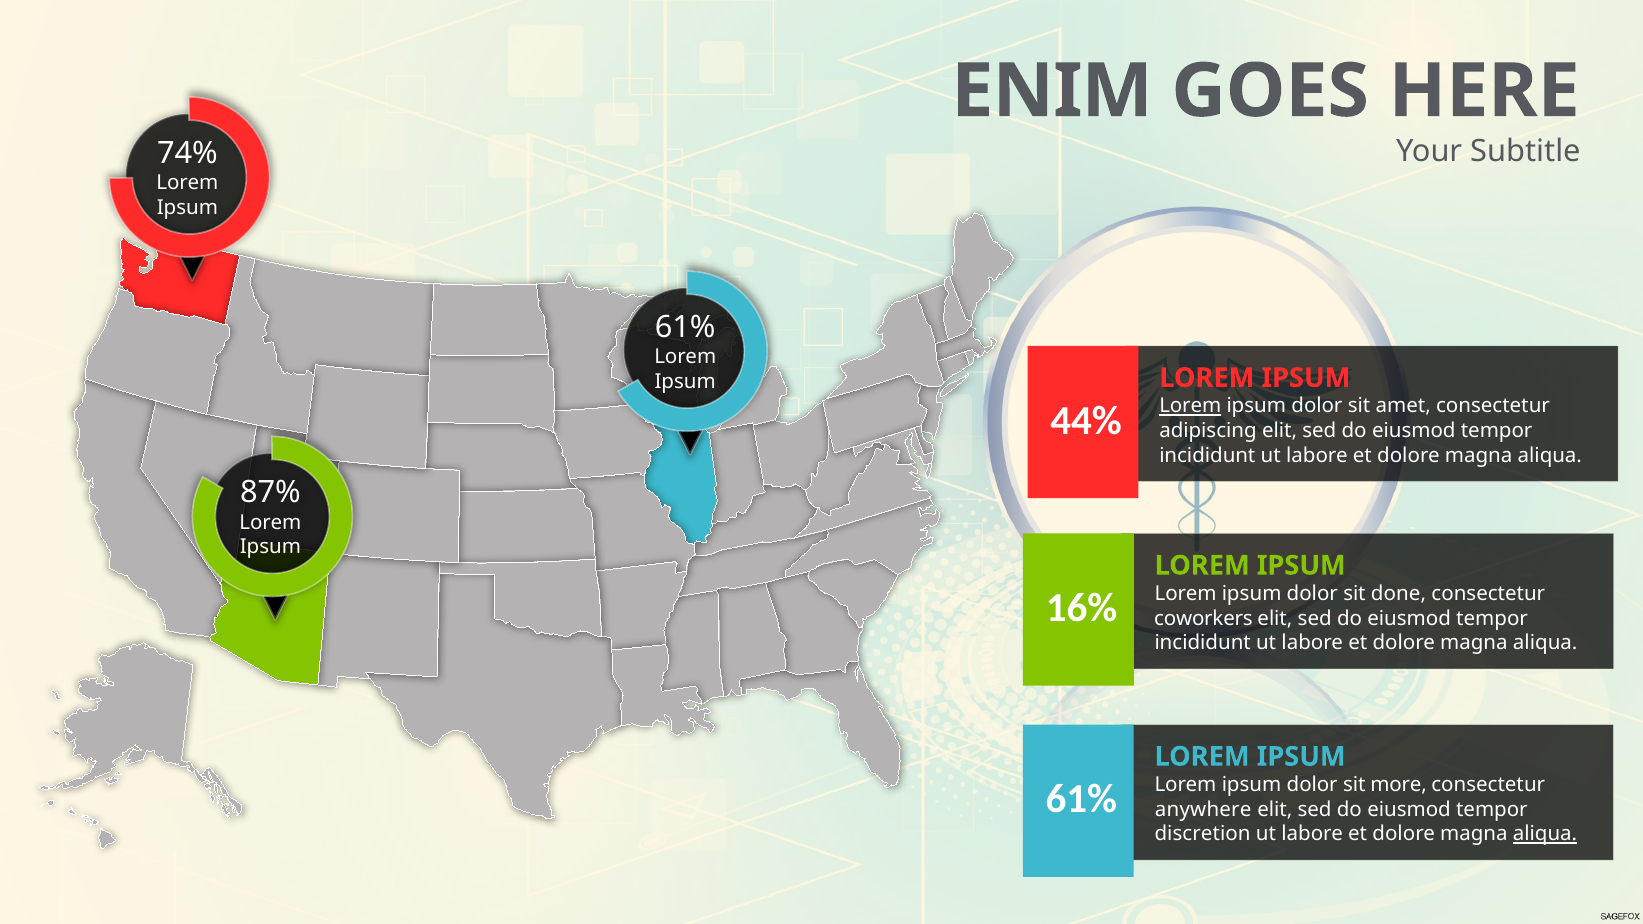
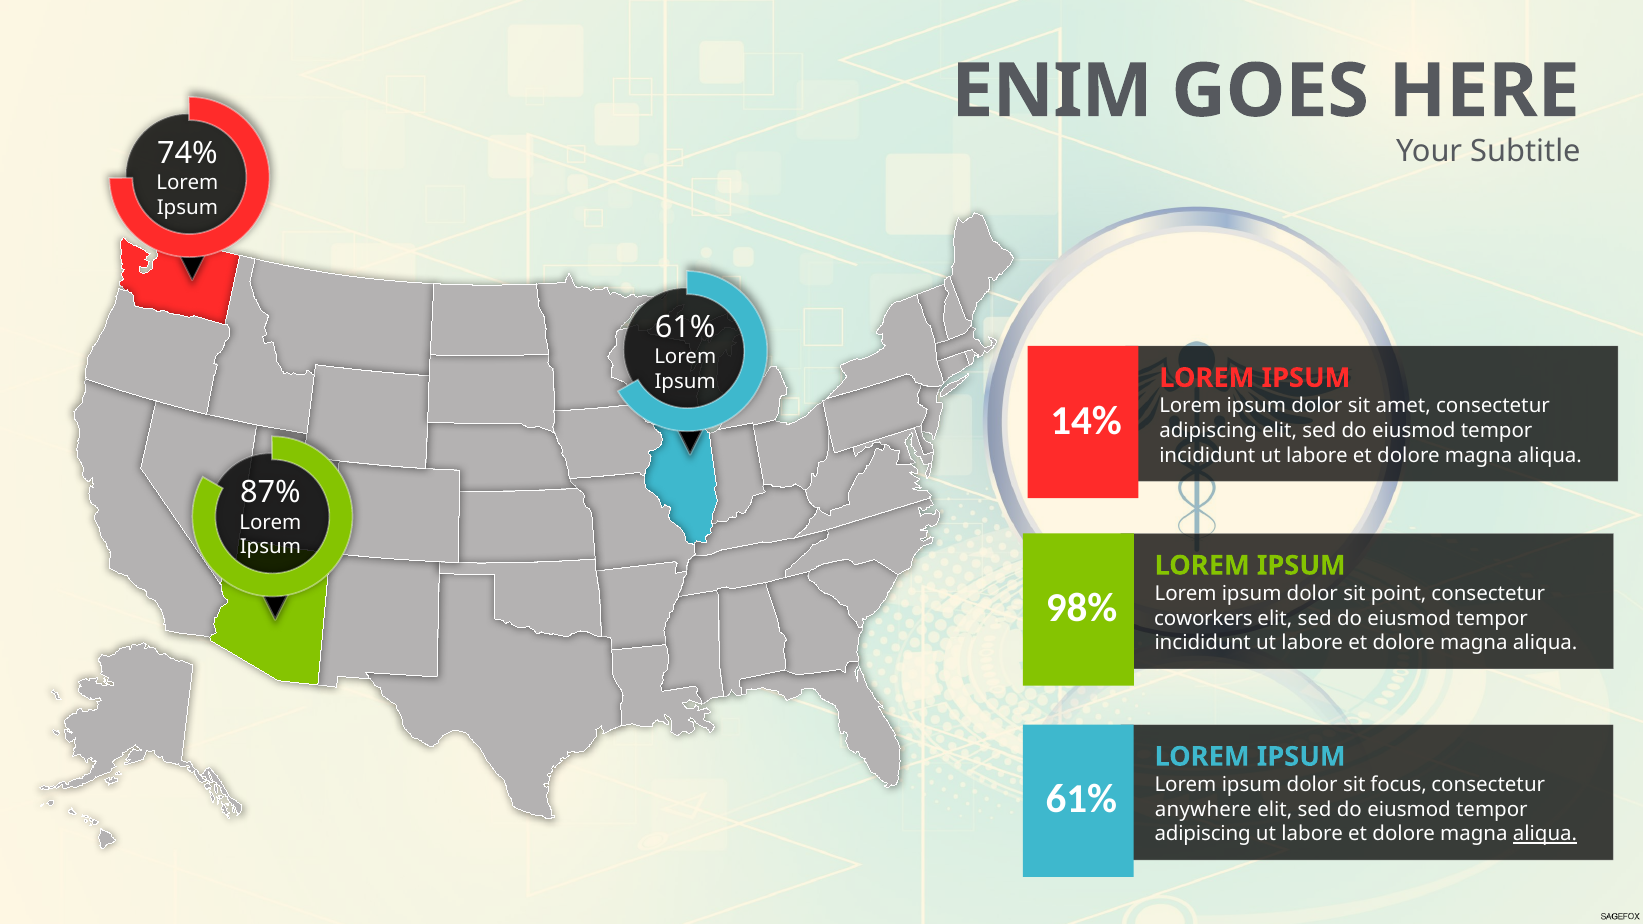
Lorem underline: present -> none (1190, 406)
44%: 44% -> 14% (1086, 421)
done: done -> point (1399, 594)
16%: 16% -> 98% (1081, 608)
more: more -> focus (1399, 785)
discretion: discretion -> adipiscing (1203, 834)
